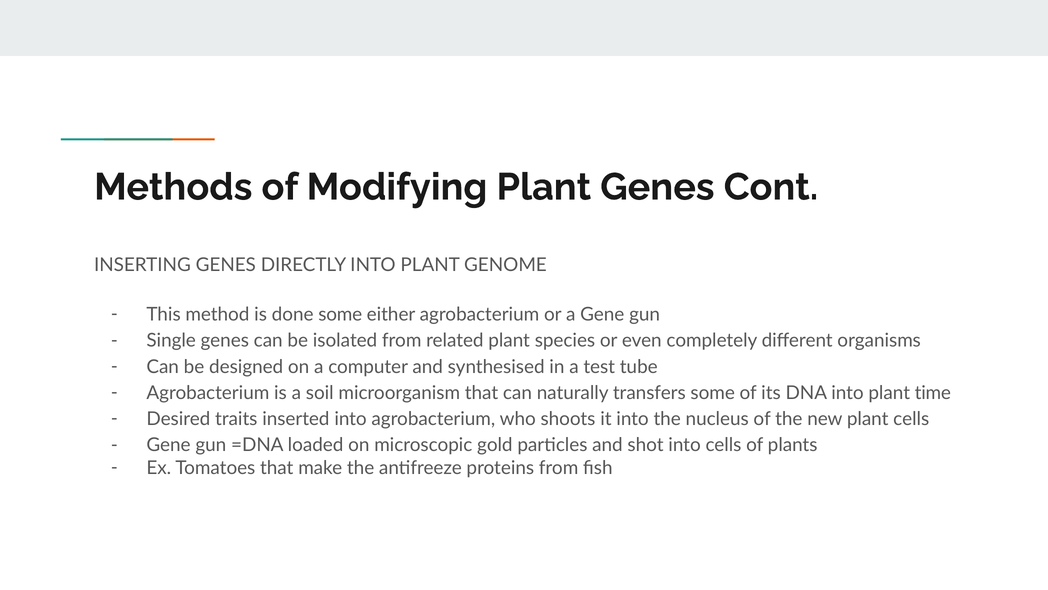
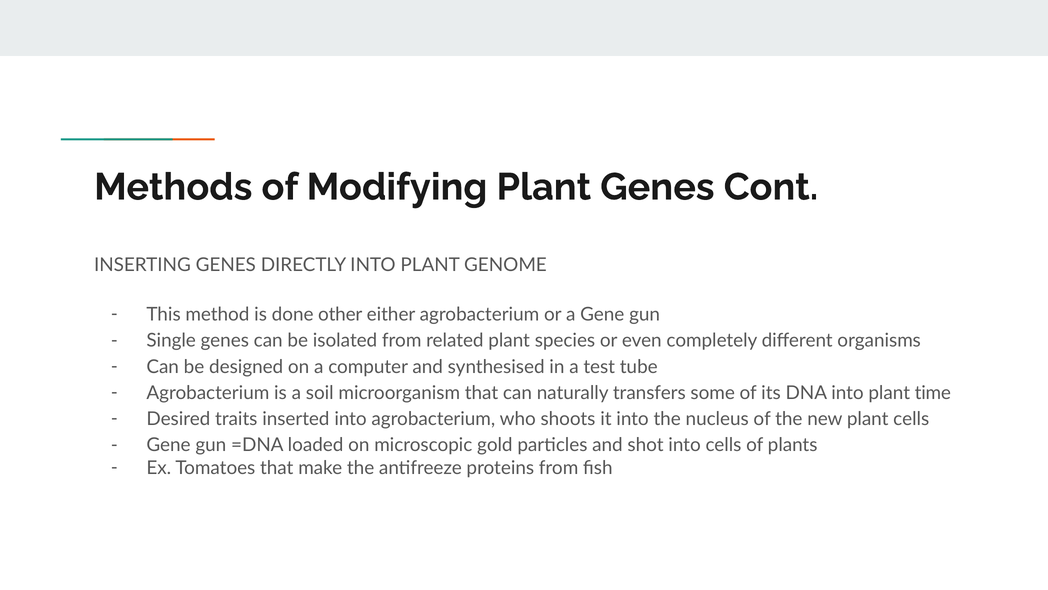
done some: some -> other (340, 314)
